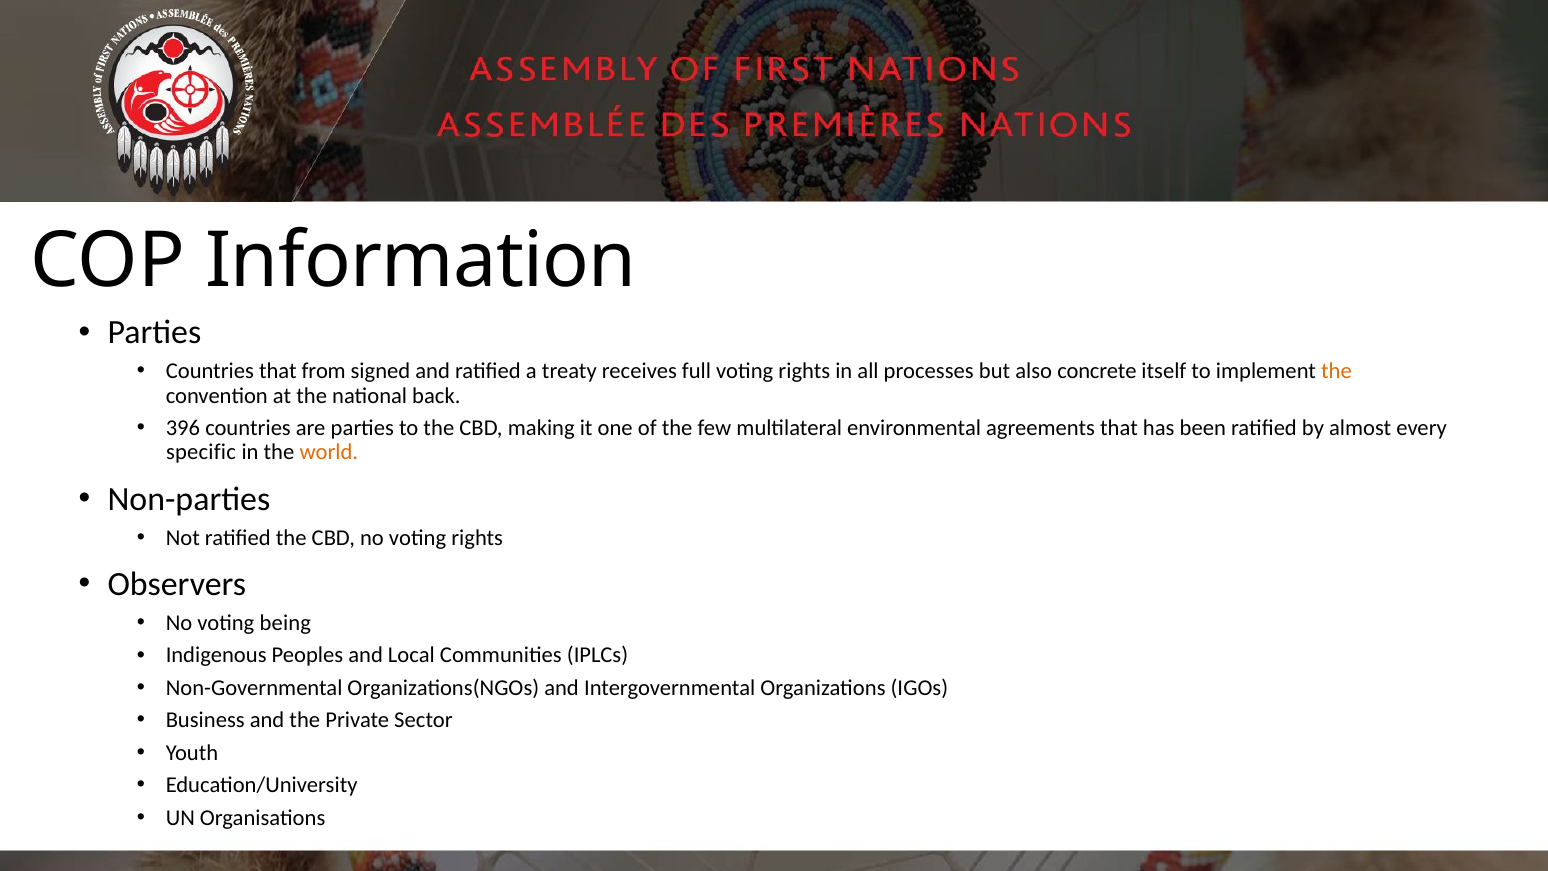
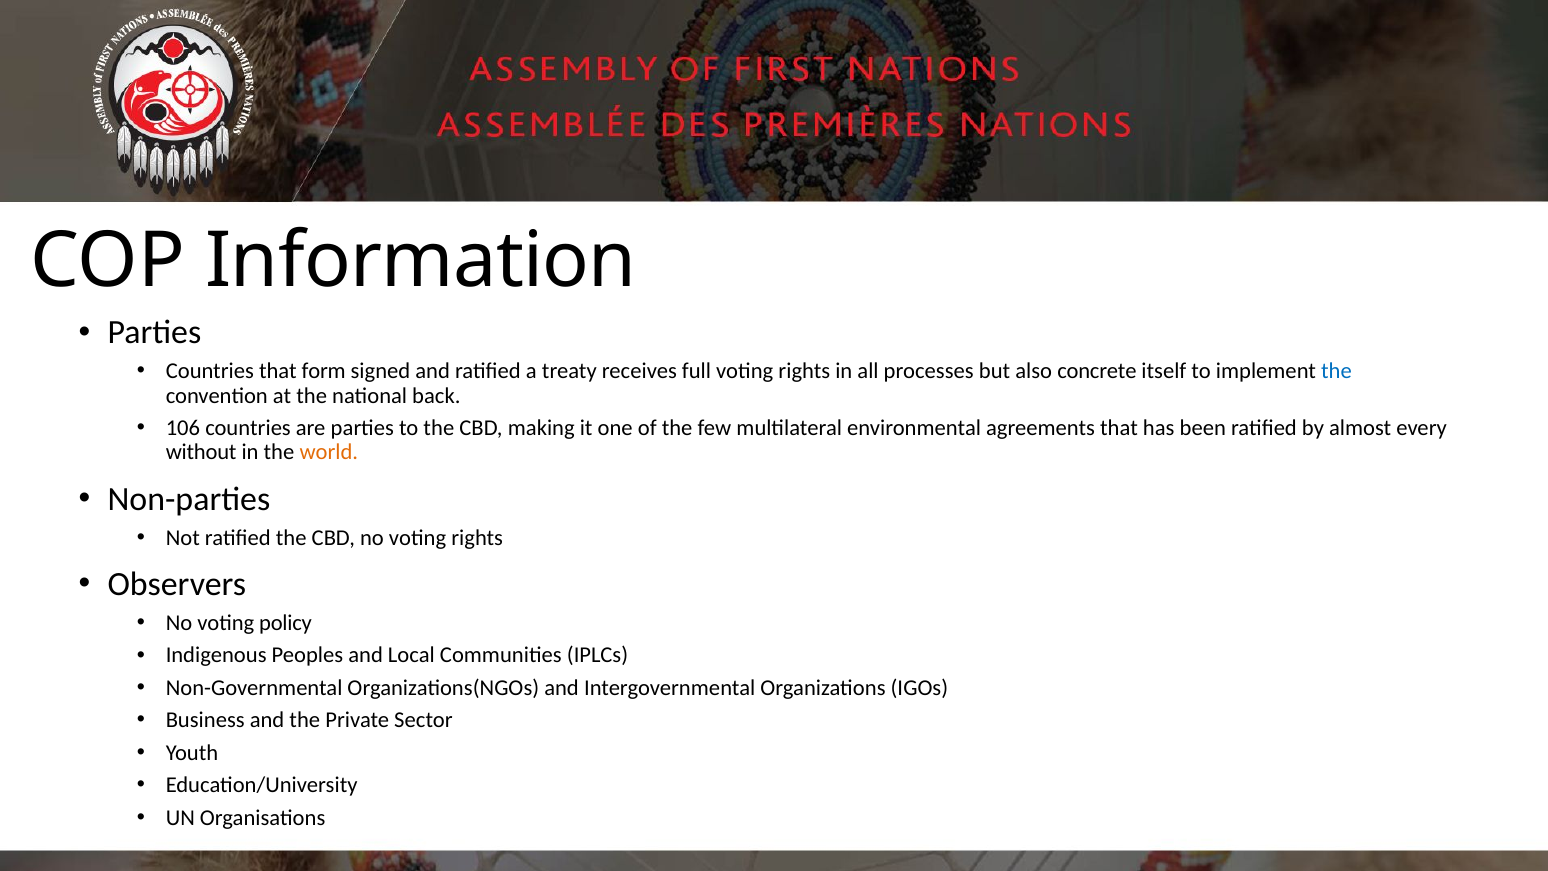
from: from -> form (324, 371)
the colour: orange -> blue (1336, 371)
396: 396 -> 106 (183, 428)
specific: specific -> without (201, 452)
being: being -> policy (286, 623)
